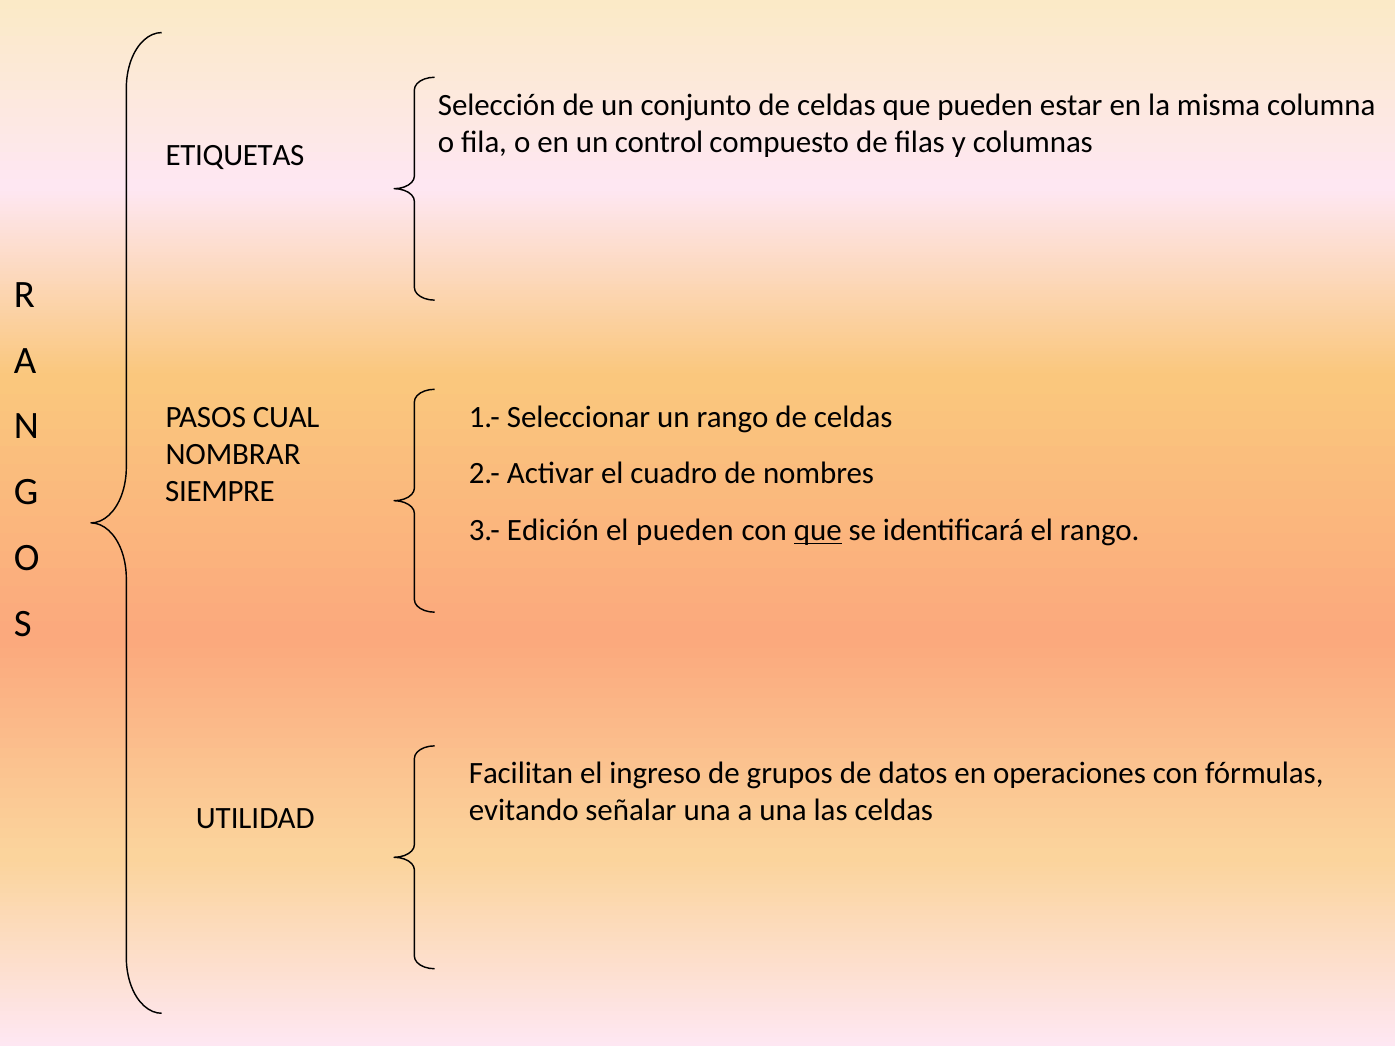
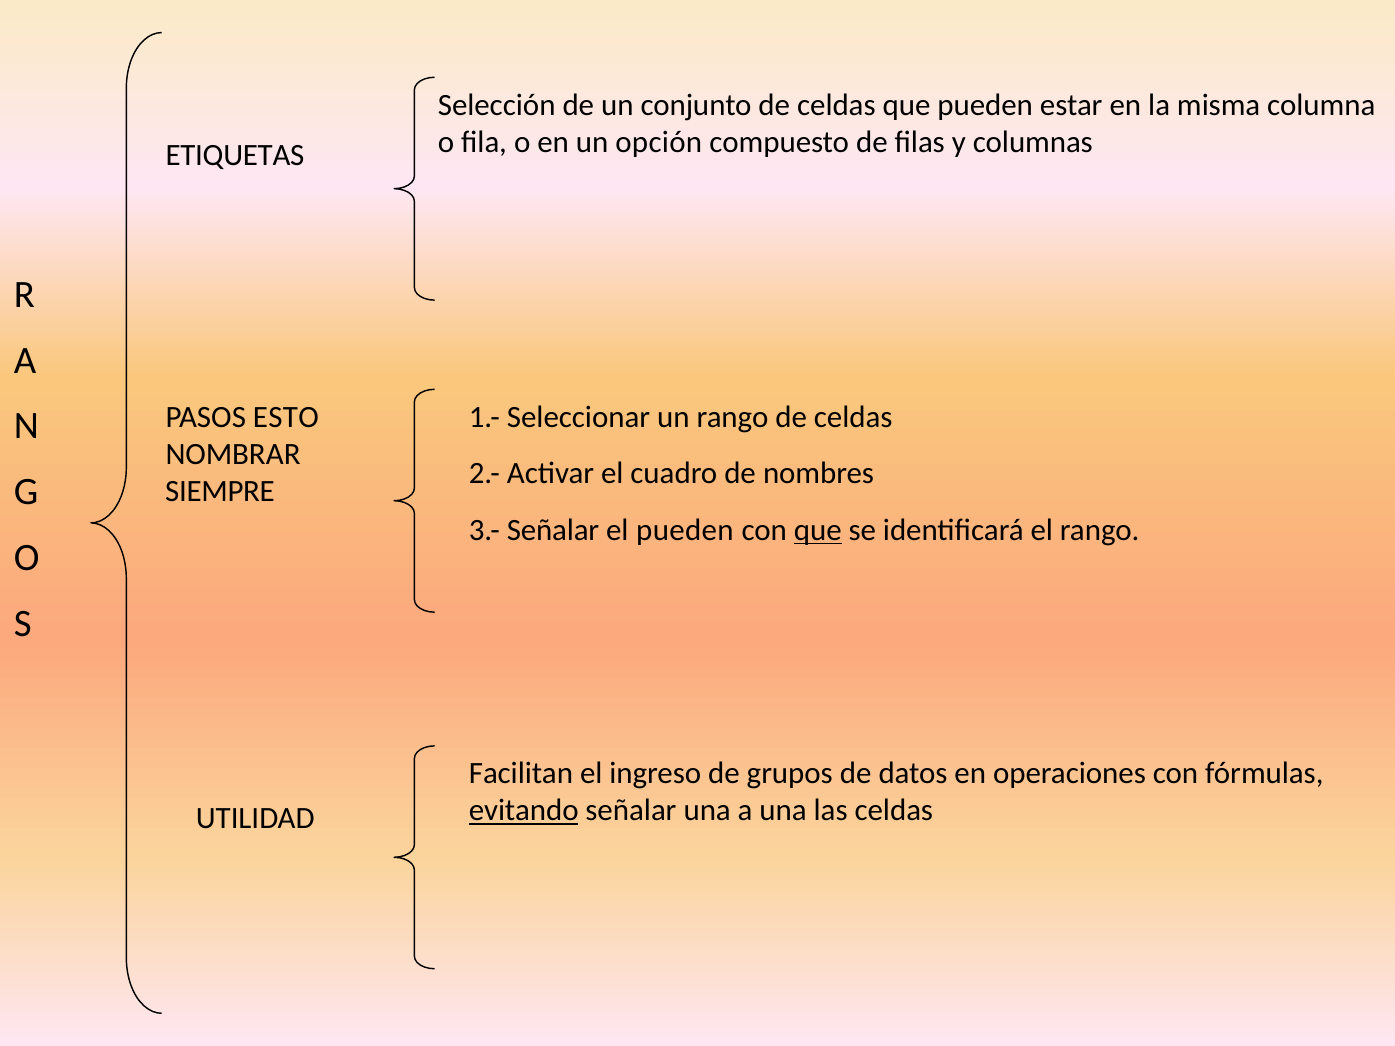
control: control -> opción (659, 142)
CUAL: CUAL -> ESTO (286, 417)
3.- Edición: Edición -> Señalar (553, 530)
evitando underline: none -> present (524, 811)
